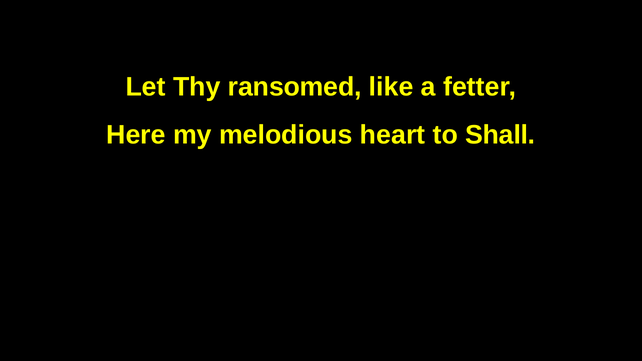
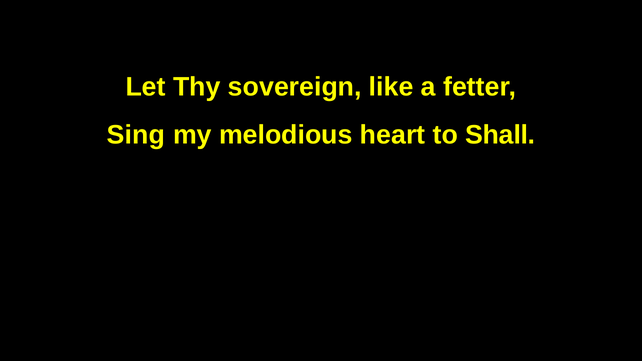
ransomed: ransomed -> sovereign (295, 87)
Here: Here -> Sing (136, 135)
